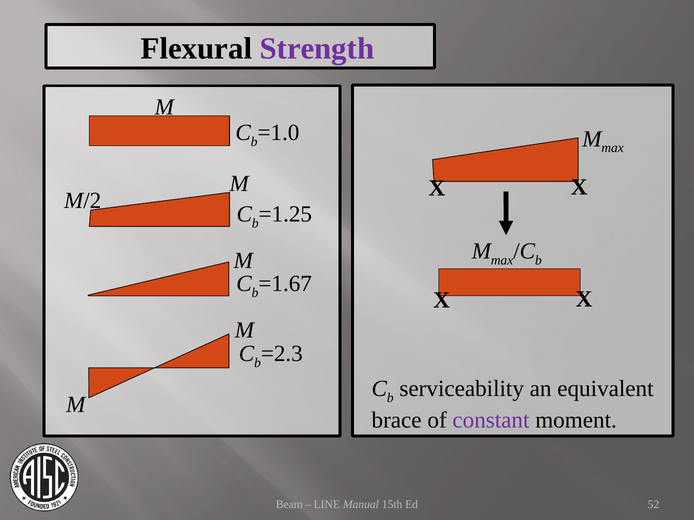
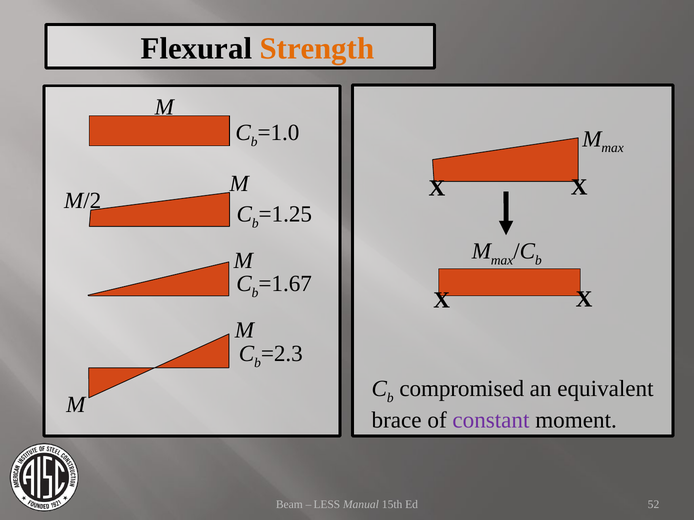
Strength colour: purple -> orange (317, 48)
serviceability: serviceability -> compromised (462, 389)
LINE: LINE -> LESS (327, 505)
